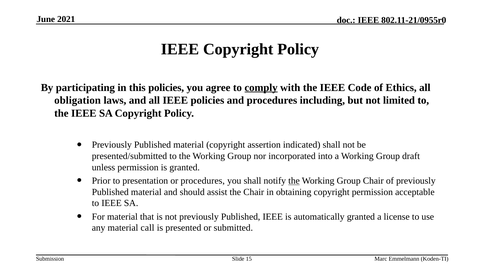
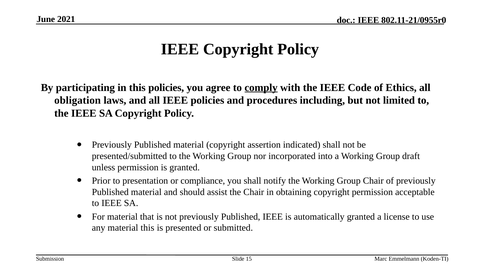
or procedures: procedures -> compliance (203, 181)
the underline: present -> none (294, 181)
material call: call -> this (148, 228)
